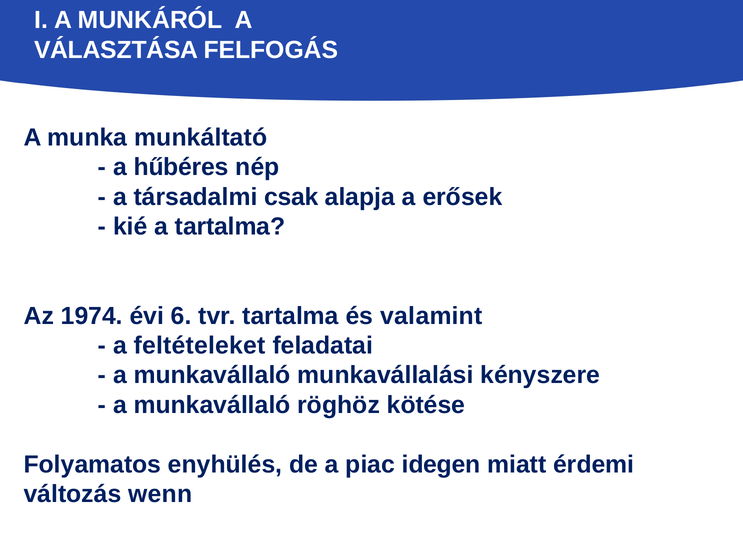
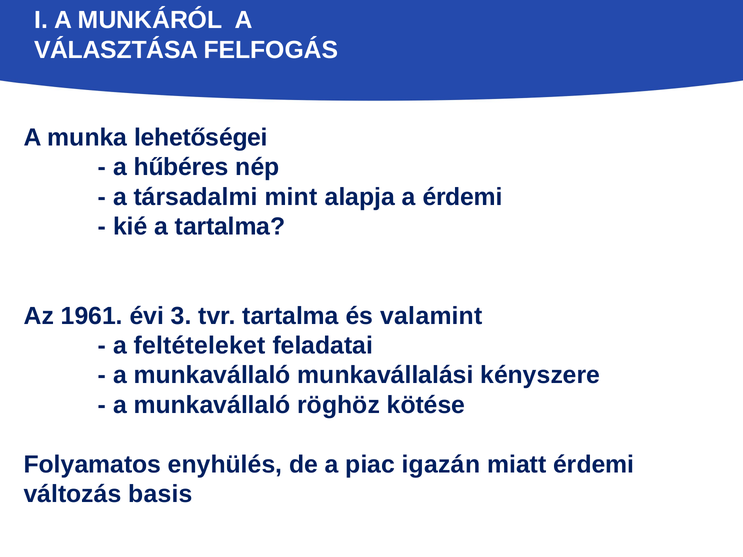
munkáltató: munkáltató -> lehetőségei (201, 138)
csak: csak -> mint (291, 197)
a erősek: erősek -> érdemi (463, 197)
1974: 1974 -> 1961 (92, 316)
6: 6 -> 3 (181, 316)
idegen: idegen -> igazán (441, 465)
wenn: wenn -> basis (160, 494)
